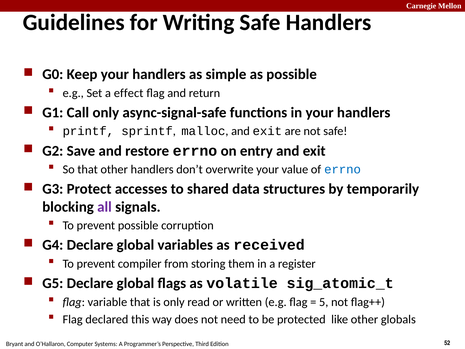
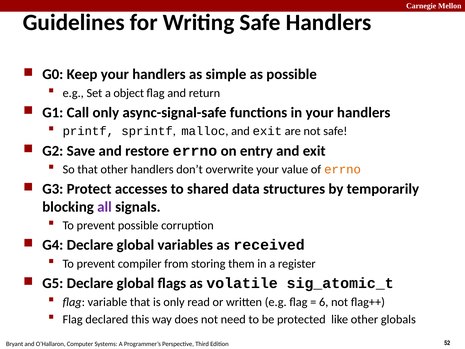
effect: effect -> object (129, 93)
errno colour: blue -> orange (343, 169)
5: 5 -> 6 (324, 302)
